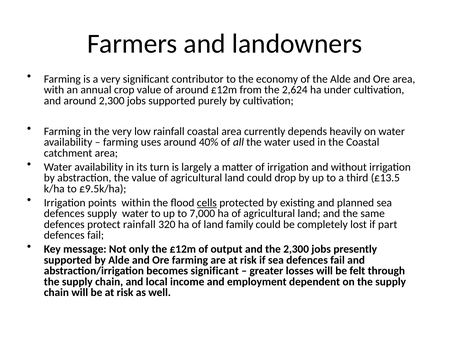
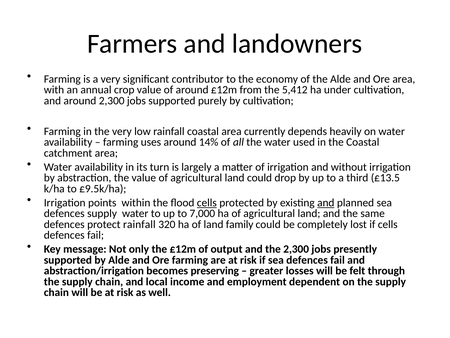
2,624: 2,624 -> 5,412 (295, 90)
40%: 40% -> 14% (209, 142)
and underline: none -> present (326, 202)
if part: part -> cells (388, 224)
becomes significant: significant -> preserving (215, 270)
